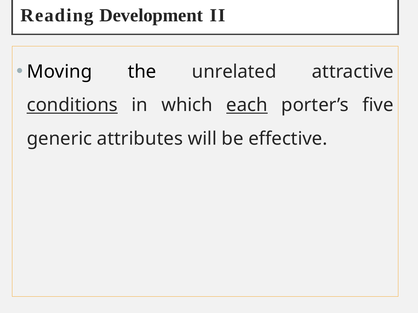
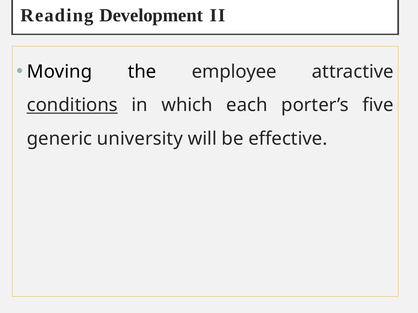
unrelated: unrelated -> employee (234, 72)
each underline: present -> none (247, 105)
attributes: attributes -> university (140, 139)
